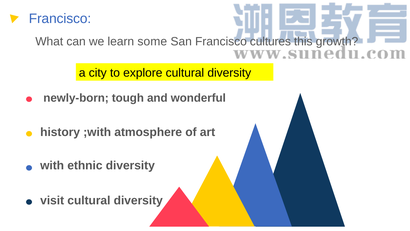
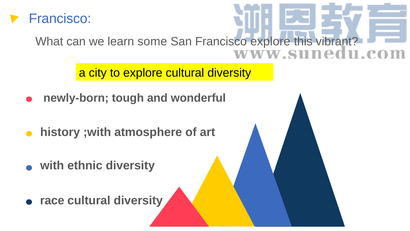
Francisco cultures: cultures -> explore (270, 42)
growth: growth -> vibrant (337, 42)
visit: visit -> race (52, 200)
